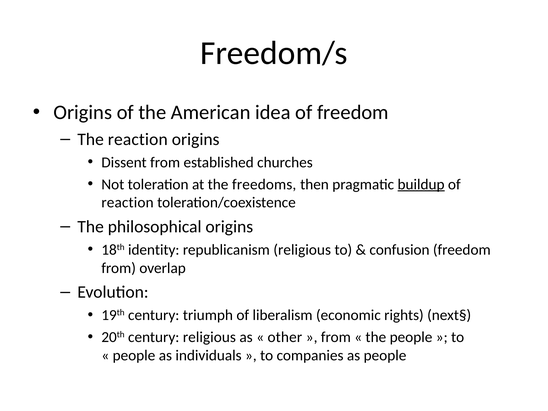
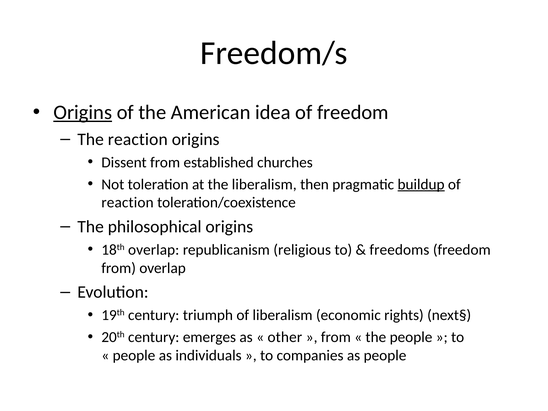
Origins underline: none -> present (83, 112)
the freedoms: freedoms -> liberalism (264, 184)
18th identity: identity -> overlap (154, 250)
confusion: confusion -> freedoms (399, 250)
century religious: religious -> emerges (209, 337)
